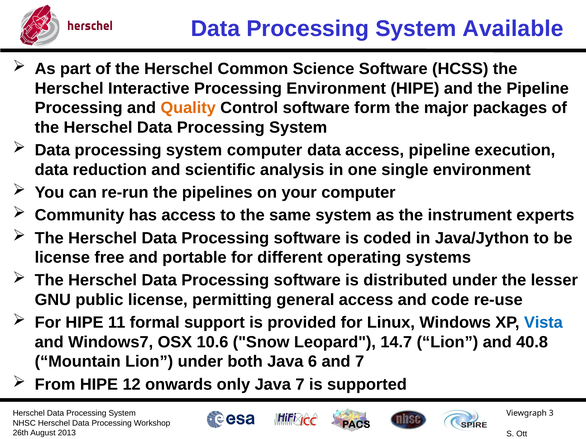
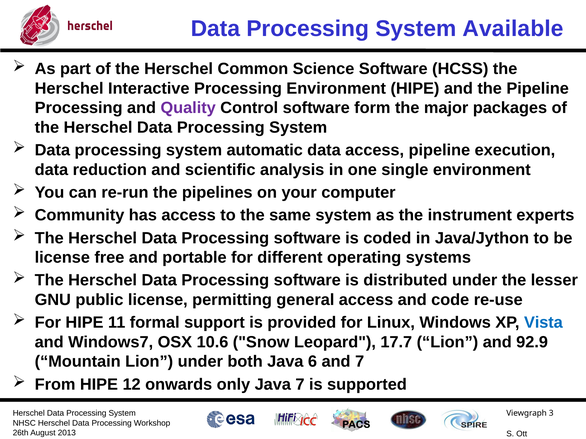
Quality colour: orange -> purple (188, 108)
system computer: computer -> automatic (265, 150)
14.7: 14.7 -> 17.7 (396, 342)
40.8: 40.8 -> 92.9 (532, 342)
